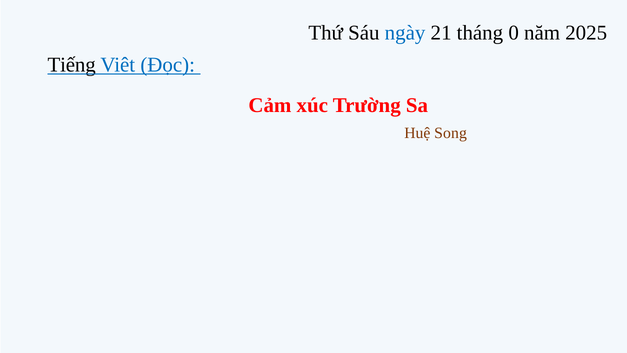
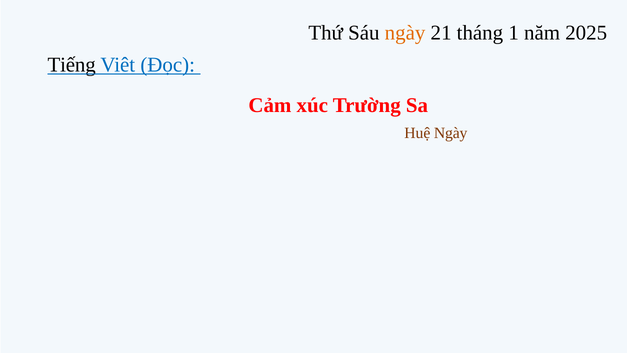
ngày colour: blue -> orange (405, 33)
0: 0 -> 1 (514, 33)
Huệ Song: Song -> Ngày (451, 133)
